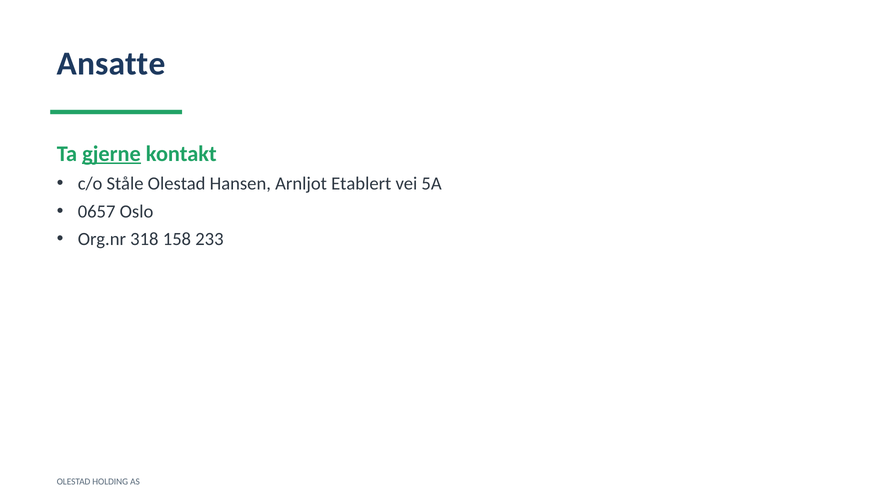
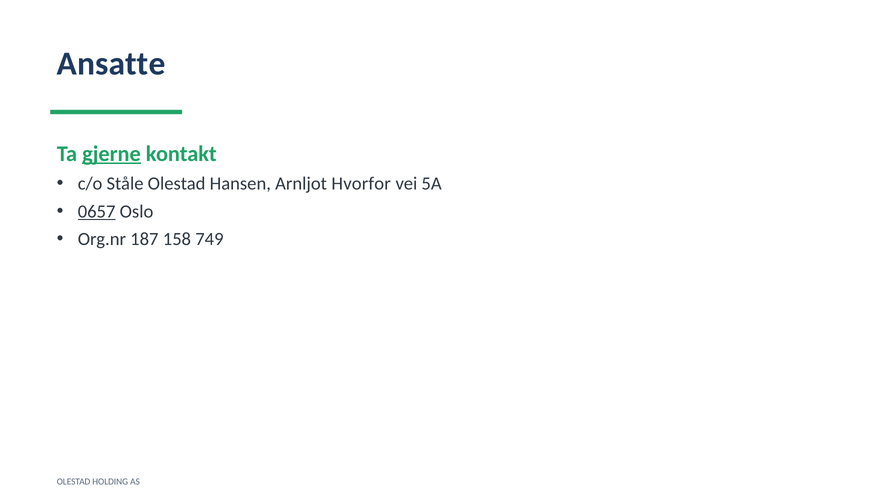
Etablert: Etablert -> Hvorfor (361, 184)
0657 underline: none -> present (97, 212)
318: 318 -> 187 (144, 239)
233: 233 -> 749 (209, 239)
